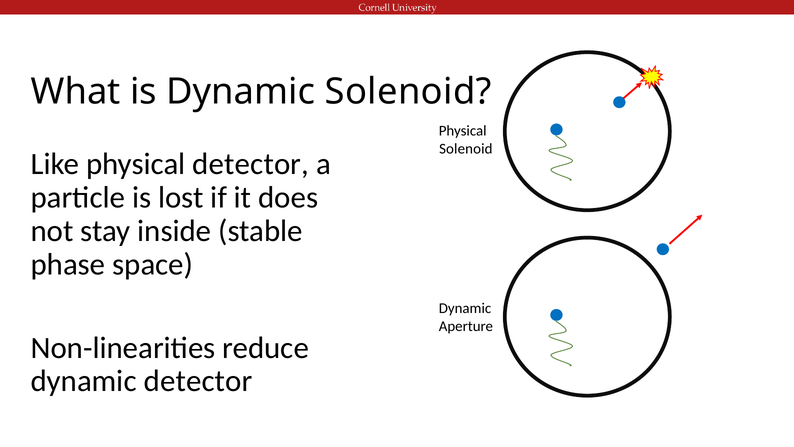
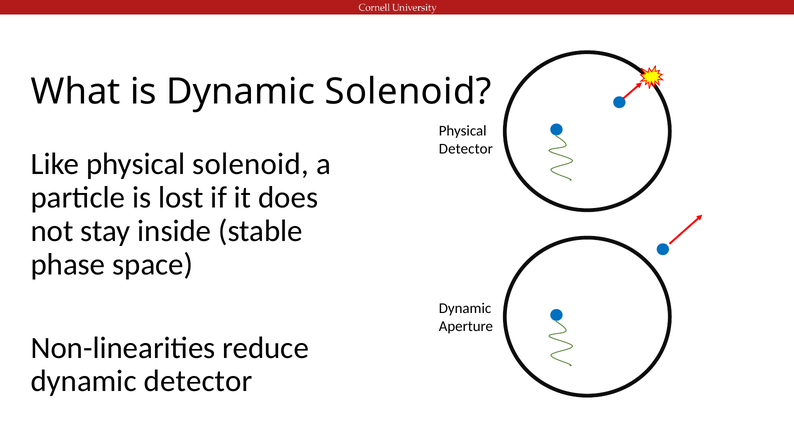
Solenoid: Solenoid -> Detector (466, 149)
physical detector: detector -> solenoid (251, 164)
